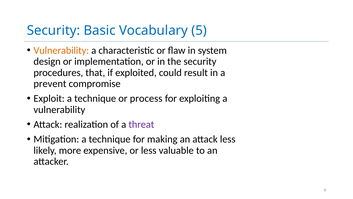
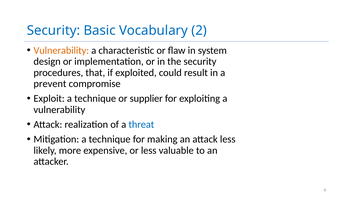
5: 5 -> 2 (199, 30)
process: process -> supplier (146, 98)
threat colour: purple -> blue (141, 124)
